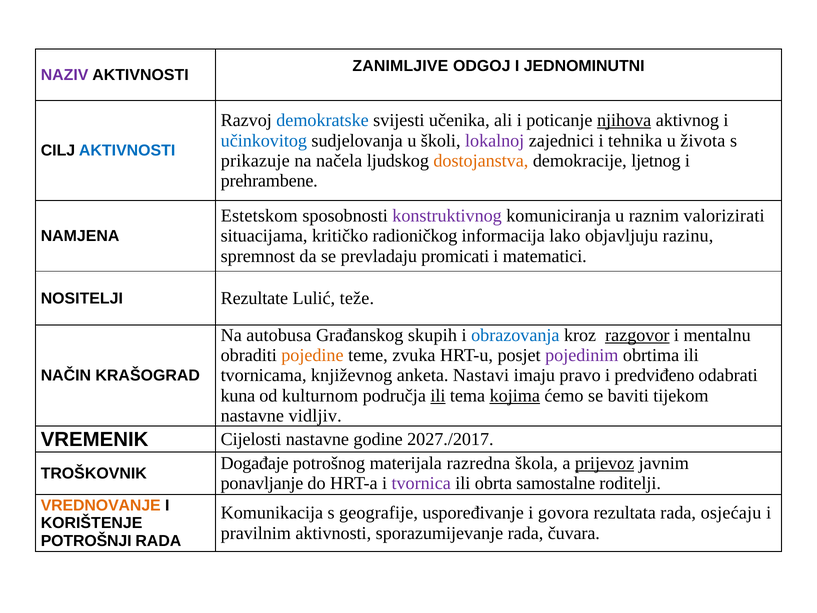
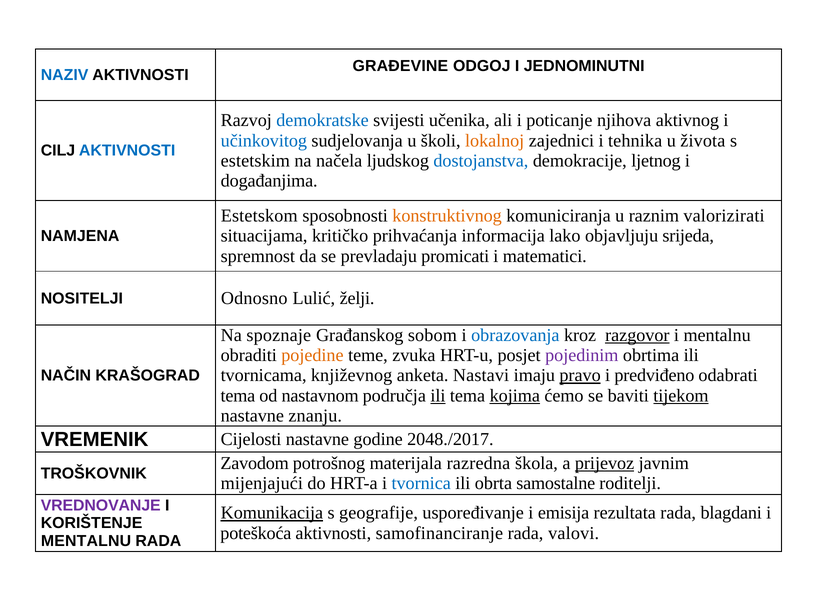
ZANIMLJIVE: ZANIMLJIVE -> GRAĐEVINE (400, 66)
NAZIV colour: purple -> blue (65, 75)
njihova underline: present -> none (624, 120)
lokalnoj colour: purple -> orange (495, 140)
prikazuje: prikazuje -> estetskim (255, 161)
dostojanstva colour: orange -> blue (481, 161)
prehrambene: prehrambene -> događanjima (269, 181)
konstruktivnog colour: purple -> orange (447, 216)
radioničkog: radioničkog -> prihvaćanja (415, 236)
razinu: razinu -> srijeda (688, 236)
Rezultate: Rezultate -> Odnosno (254, 298)
teže: teže -> želji (357, 298)
autobusa: autobusa -> spoznaje (279, 335)
skupih: skupih -> sobom (432, 335)
pravo underline: none -> present (580, 375)
kuna: kuna -> tema (238, 395)
kulturnom: kulturnom -> nastavnom (320, 395)
tijekom underline: none -> present (681, 395)
vidljiv: vidljiv -> znanju (315, 416)
2027./2017: 2027./2017 -> 2048./2017 (450, 439)
Događaje: Događaje -> Zavodom (255, 463)
ponavljanje: ponavljanje -> mijenjajući (262, 483)
tvornica colour: purple -> blue (421, 483)
VREDNOVANJE colour: orange -> purple (101, 505)
Komunikacija underline: none -> present (272, 513)
govora: govora -> emisija (564, 513)
osjećaju: osjećaju -> blagdani (731, 513)
pravilnim: pravilnim -> poteškoća (256, 533)
sporazumijevanje: sporazumijevanje -> samofinanciranje (439, 533)
čuvara: čuvara -> valovi (574, 533)
POTROŠNJI: POTROŠNJI -> MENTALNU (86, 541)
